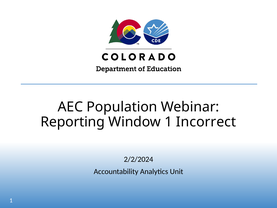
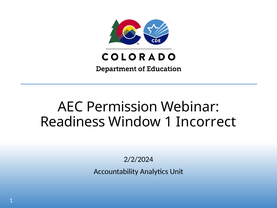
Population: Population -> Permission (122, 107)
Reporting: Reporting -> Readiness (73, 122)
